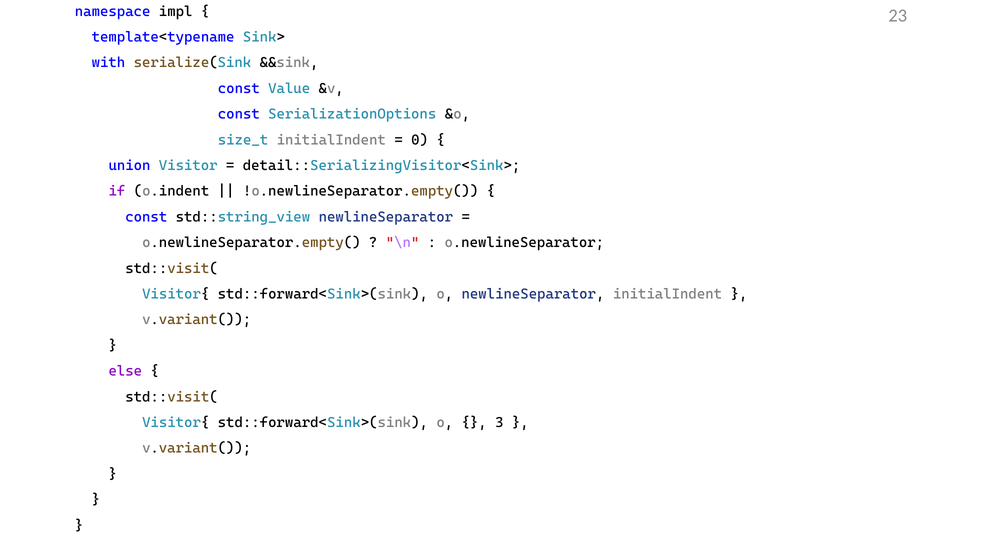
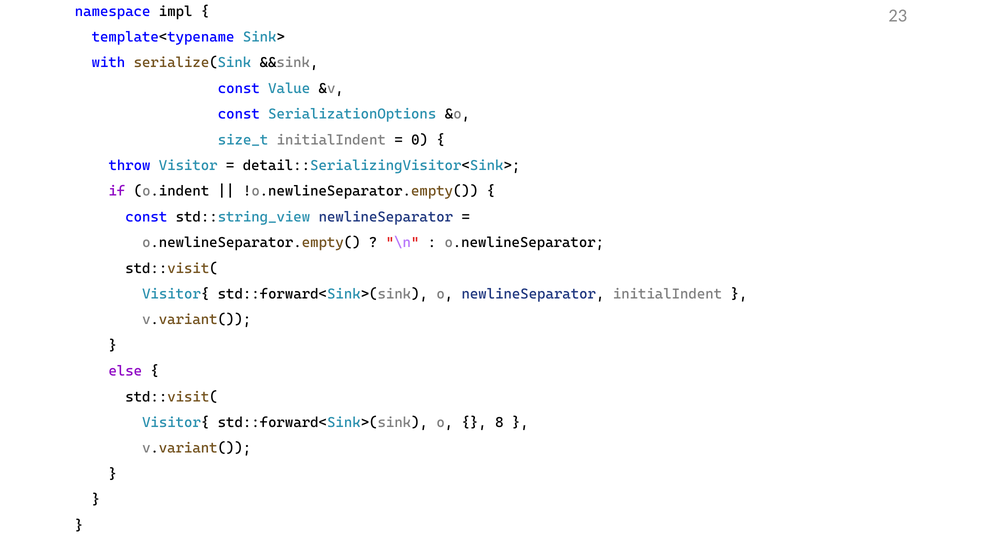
union: union -> throw (129, 166)
3: 3 -> 8 (499, 423)
